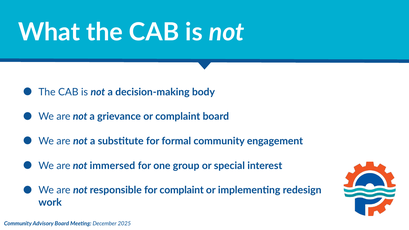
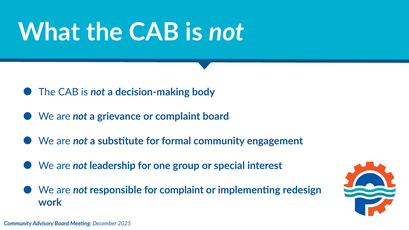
immersed: immersed -> leadership (113, 166)
